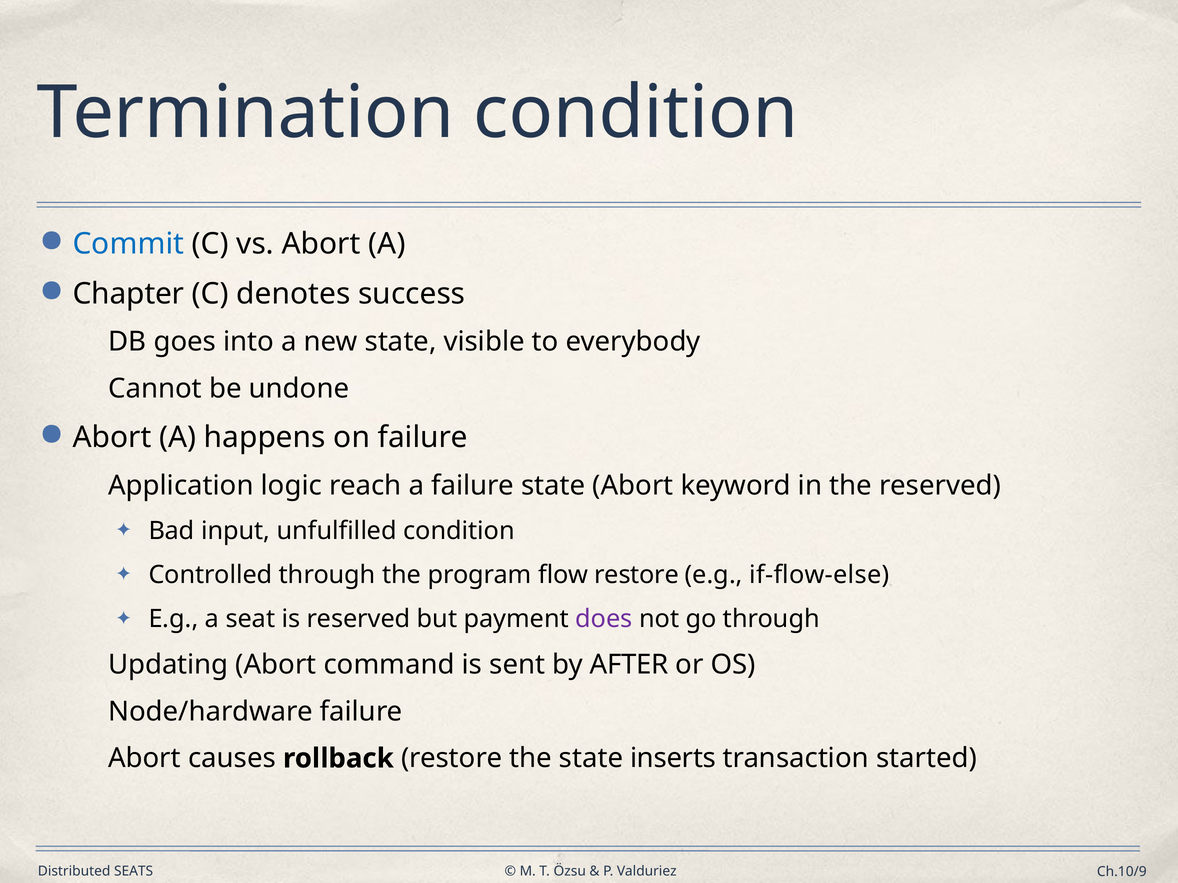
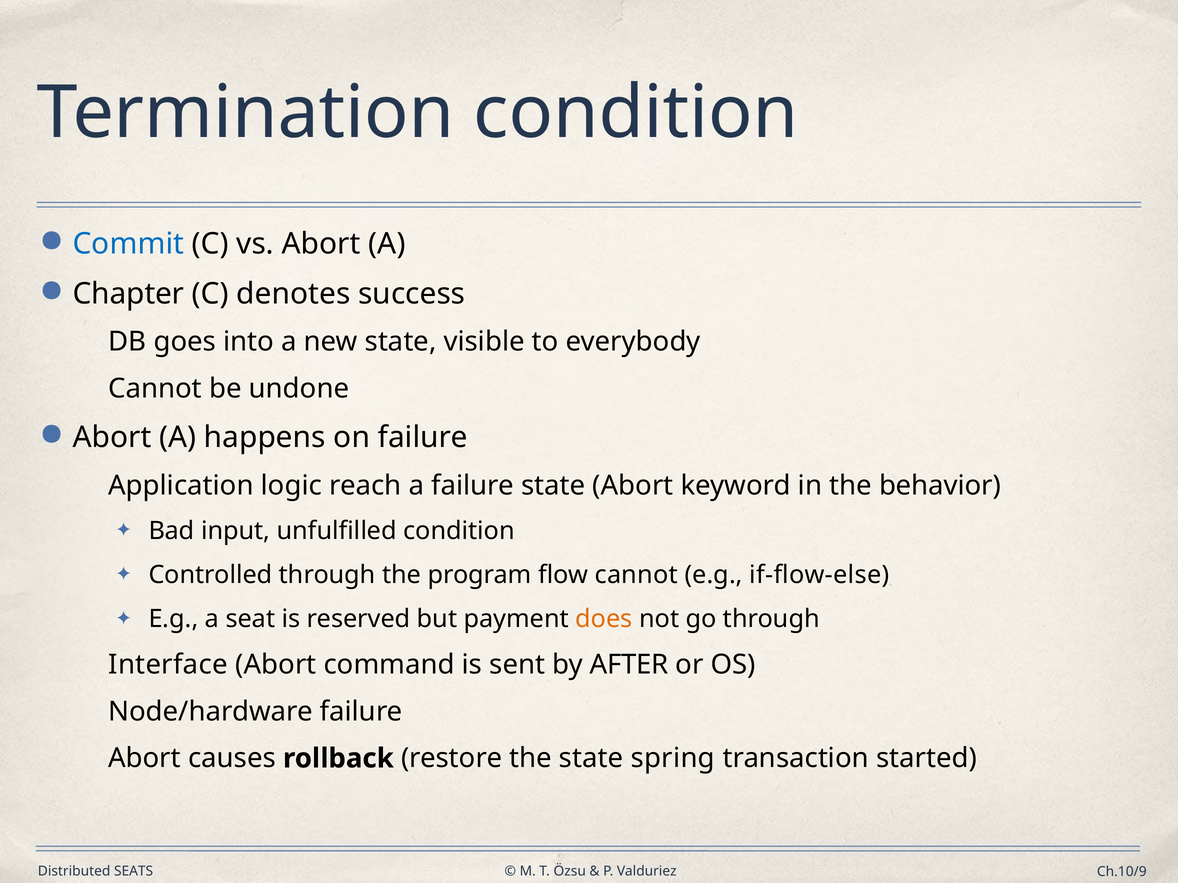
the reserved: reserved -> behavior (940, 486)
flow restore: restore -> cannot (636, 575)
does colour: purple -> orange (604, 619)
Updating: Updating -> Interface (168, 665)
inserts: inserts -> spring (673, 759)
